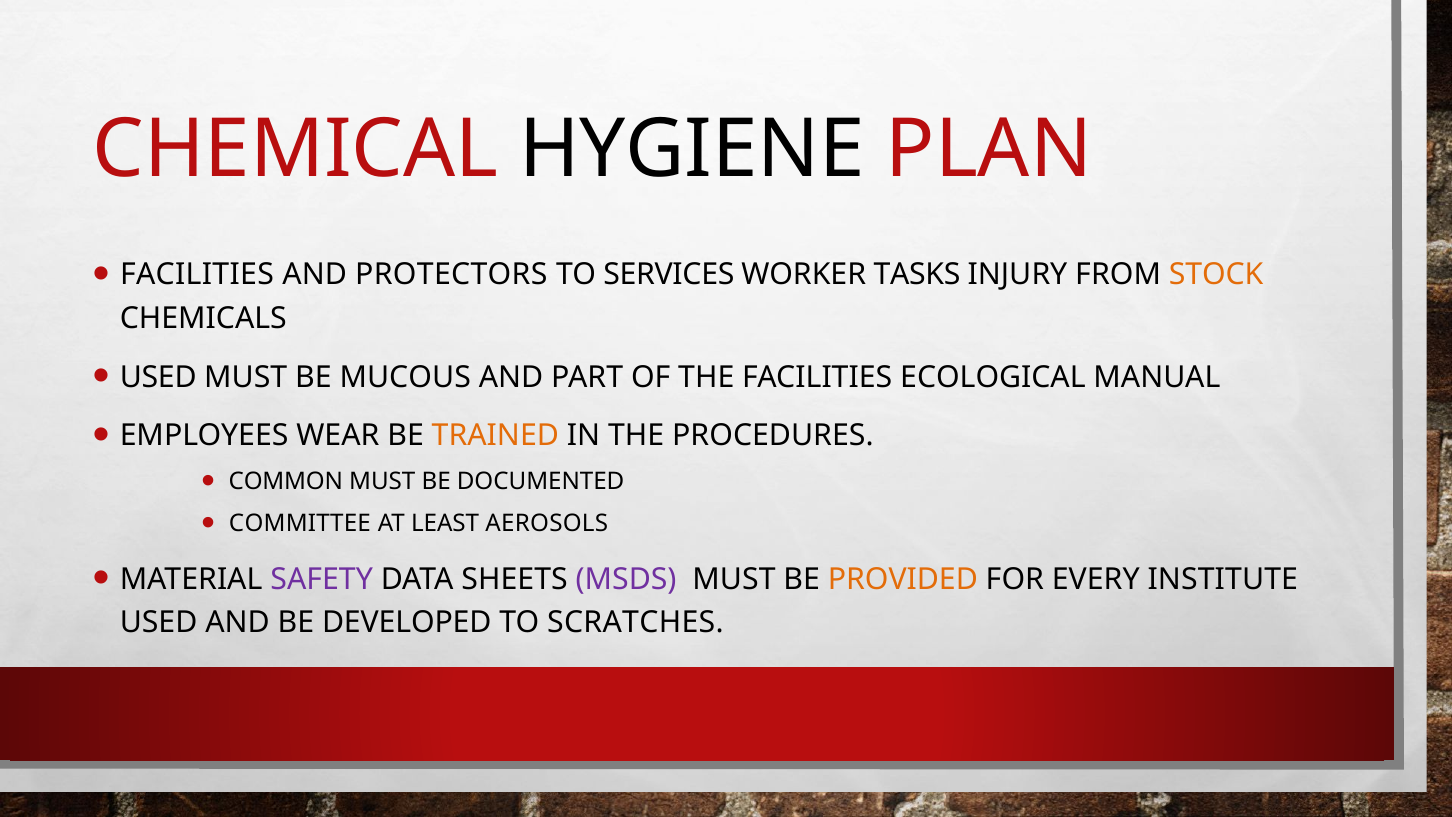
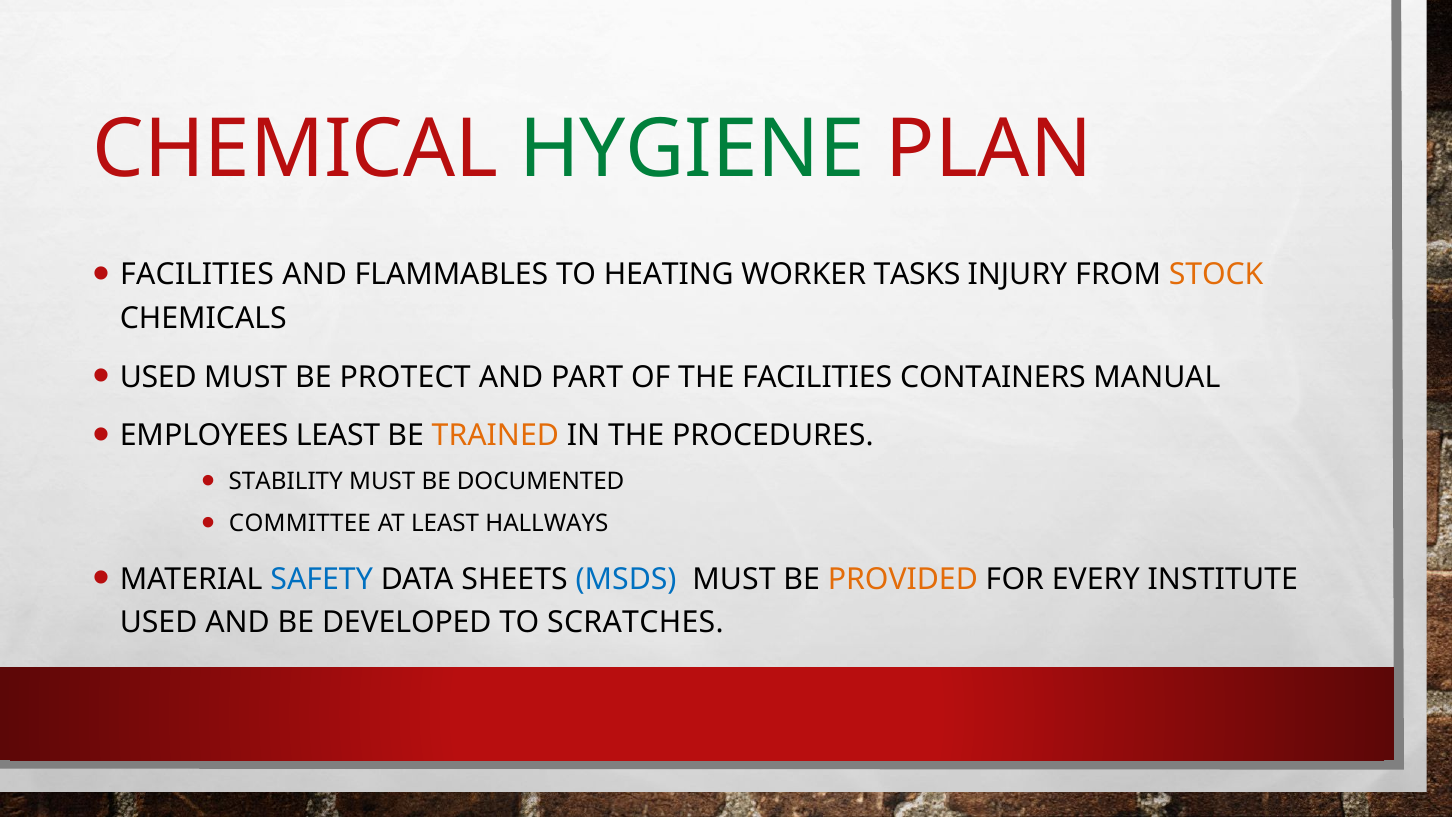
HYGIENE colour: black -> green (692, 150)
PROTECTORS: PROTECTORS -> FLAMMABLES (452, 275)
SERVICES: SERVICES -> HEATING (669, 275)
MUCOUS: MUCOUS -> PROTECT (405, 377)
ECOLOGICAL: ECOLOGICAL -> CONTAINERS (993, 377)
EMPLOYEES WEAR: WEAR -> LEAST (338, 436)
COMMON: COMMON -> STABILITY (286, 481)
AEROSOLS: AEROSOLS -> HALLWAYS (547, 524)
SAFETY colour: purple -> blue (322, 579)
MSDS colour: purple -> blue (626, 579)
